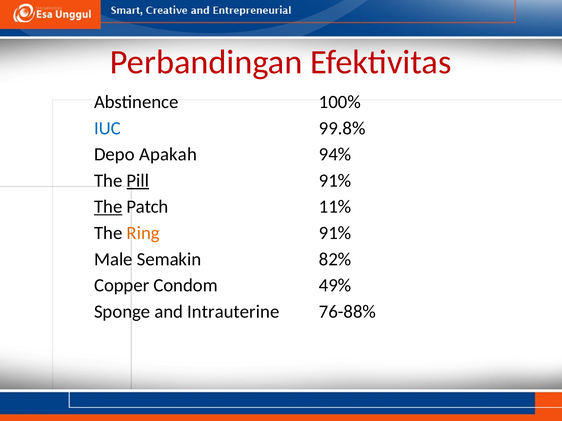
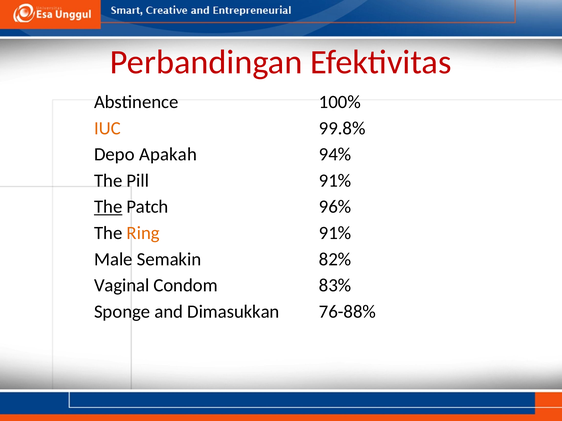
IUC colour: blue -> orange (107, 128)
Pill underline: present -> none (138, 181)
11%: 11% -> 96% (335, 207)
Copper: Copper -> Vaginal (122, 286)
49%: 49% -> 83% (335, 286)
Intrauterine: Intrauterine -> Dimasukkan (233, 312)
